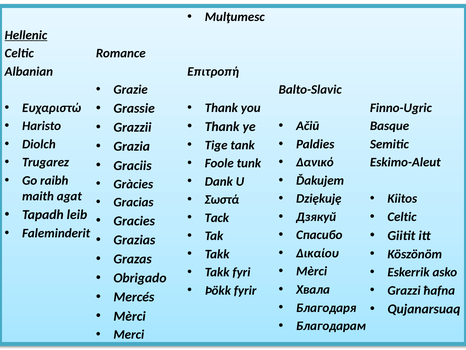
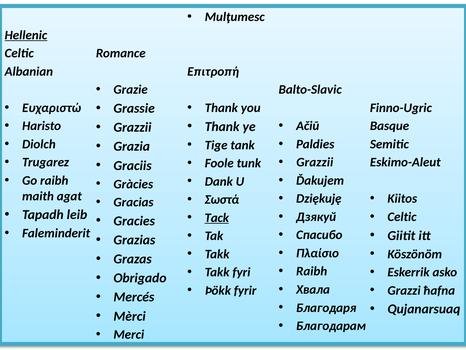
Δανικό: Δανικό -> Grazzii (315, 162)
Tack underline: none -> present (217, 217)
Δικαίου: Δικαίου -> Πλαίσιο (318, 253)
Mèrci: Mèrci -> Raibh (312, 271)
